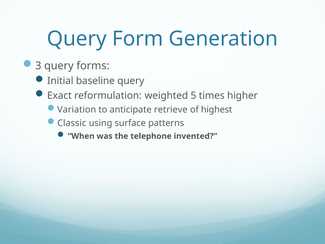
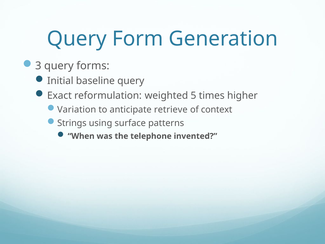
highest: highest -> context (217, 110)
Classic: Classic -> Strings (72, 123)
